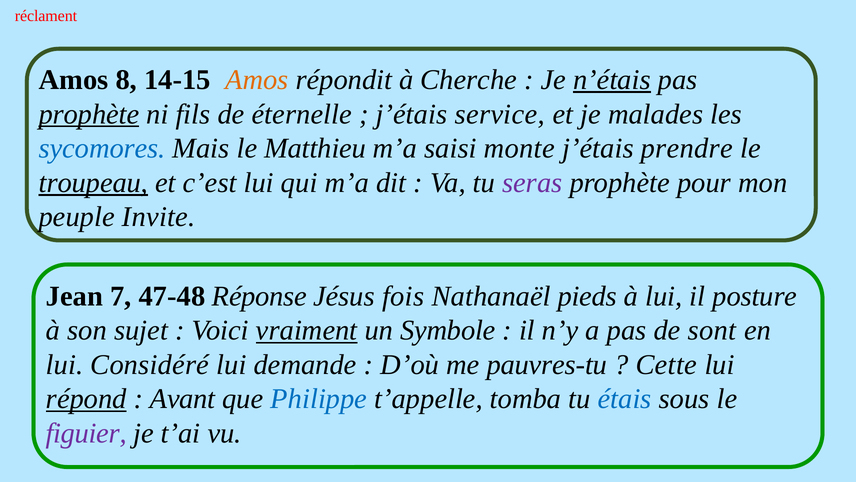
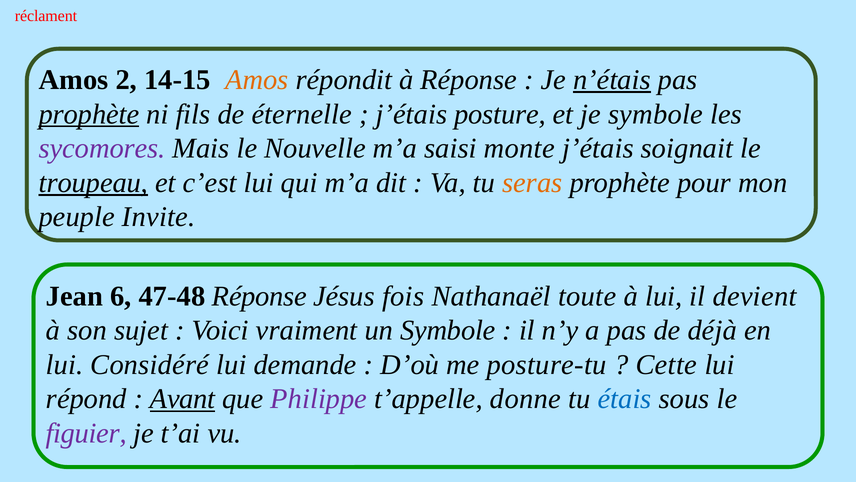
8: 8 -> 2 (126, 80)
à Cherche: Cherche -> Réponse (469, 80)
service: service -> posture (500, 114)
je malades: malades -> symbole (655, 114)
sycomores colour: blue -> purple (102, 148)
Matthieu: Matthieu -> Nouvelle (315, 148)
prendre: prendre -> soignait (687, 148)
seras colour: purple -> orange (532, 182)
7: 7 -> 6 (121, 296)
pieds: pieds -> toute (587, 296)
posture: posture -> devient (755, 296)
vraiment underline: present -> none (307, 330)
sont: sont -> déjà (712, 330)
pauvres-tu: pauvres-tu -> posture-tu (547, 364)
répond underline: present -> none (86, 399)
Avant underline: none -> present (183, 399)
Philippe colour: blue -> purple (319, 399)
tomba: tomba -> donne (525, 399)
